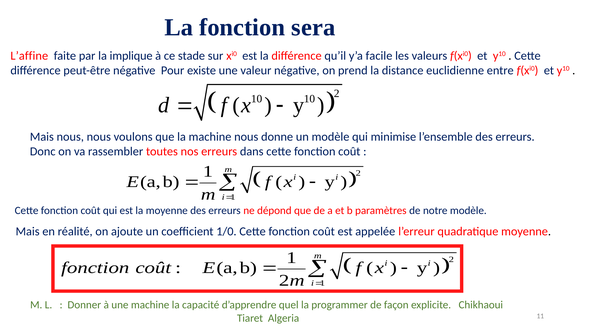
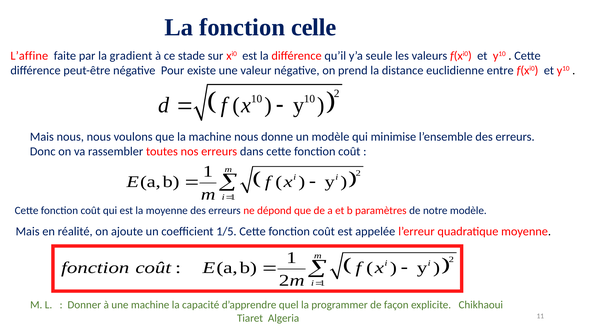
sera: sera -> celle (314, 27)
implique: implique -> gradient (131, 56)
facile: facile -> seule (379, 56)
1/0: 1/0 -> 1/5 (226, 232)
